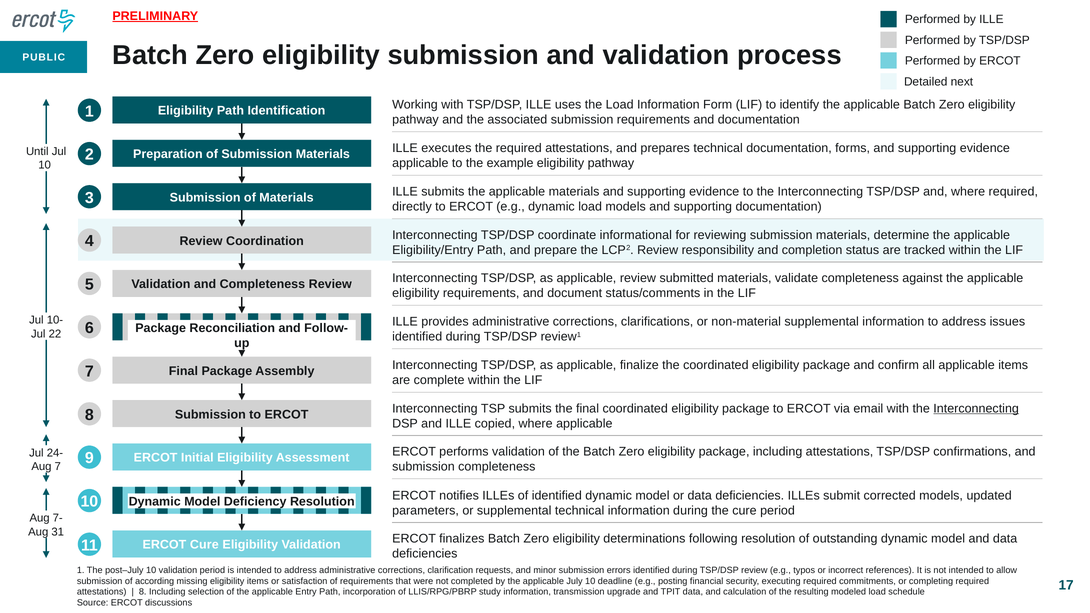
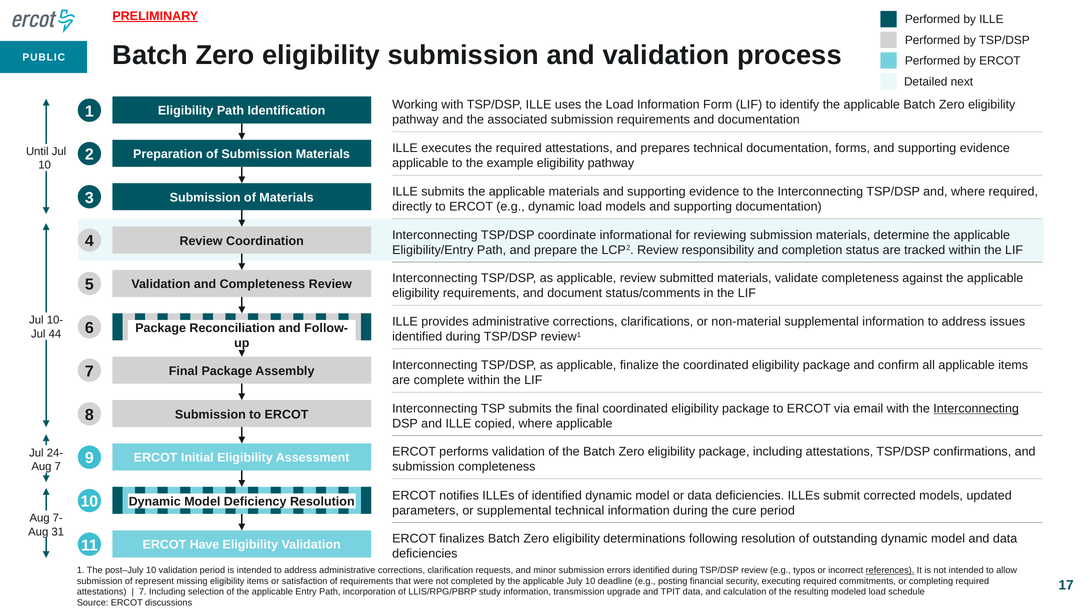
22: 22 -> 44 (55, 334)
ERCOT Cure: Cure -> Have (204, 545)
references underline: none -> present (890, 570)
according: according -> represent (155, 581)
8: 8 -> 7 (143, 592)
